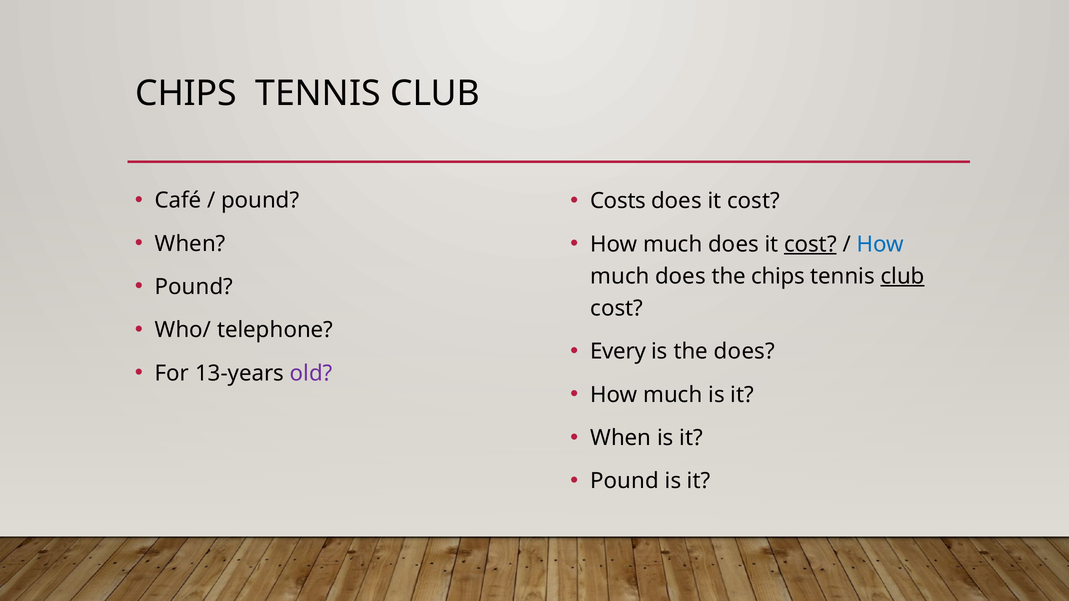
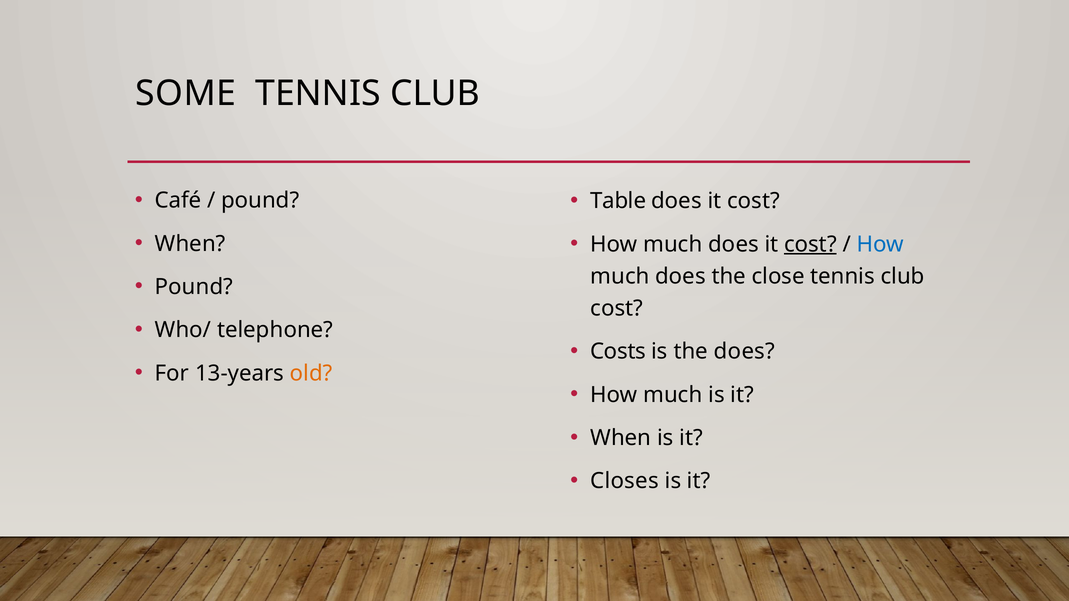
CHIPS: CHIPS -> SOME (186, 94)
Costs: Costs -> Table (618, 201)
the chips: chips -> close (778, 276)
club underline: present -> none (903, 276)
Every: Every -> Costs (618, 352)
old colour: purple -> orange (311, 373)
Pound: Pound -> Closes (625, 481)
